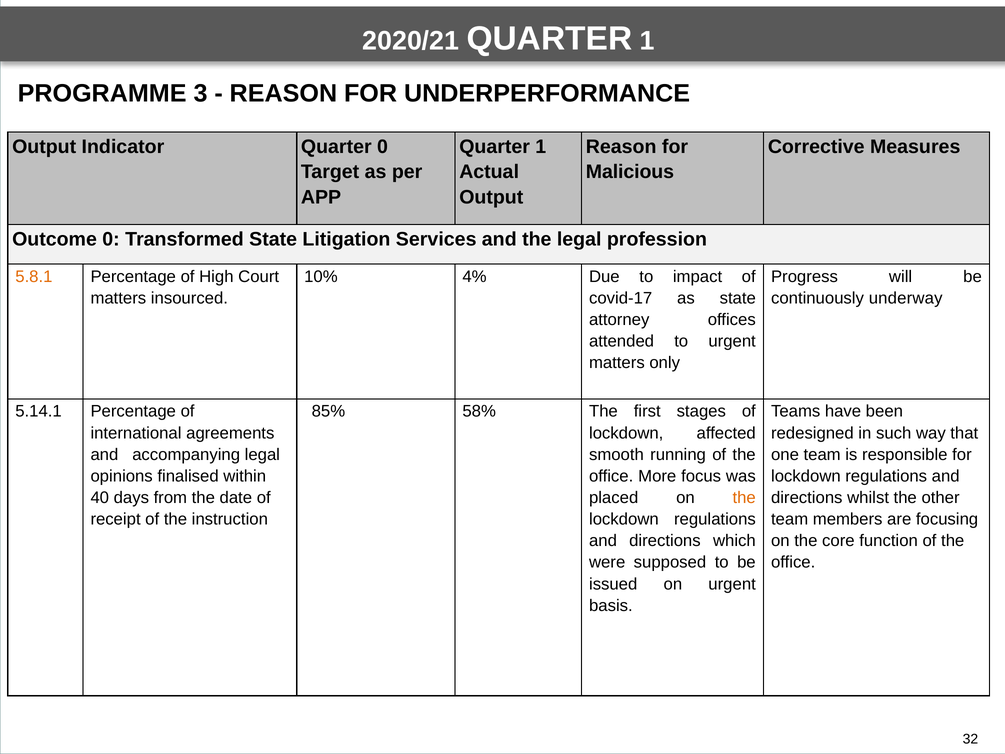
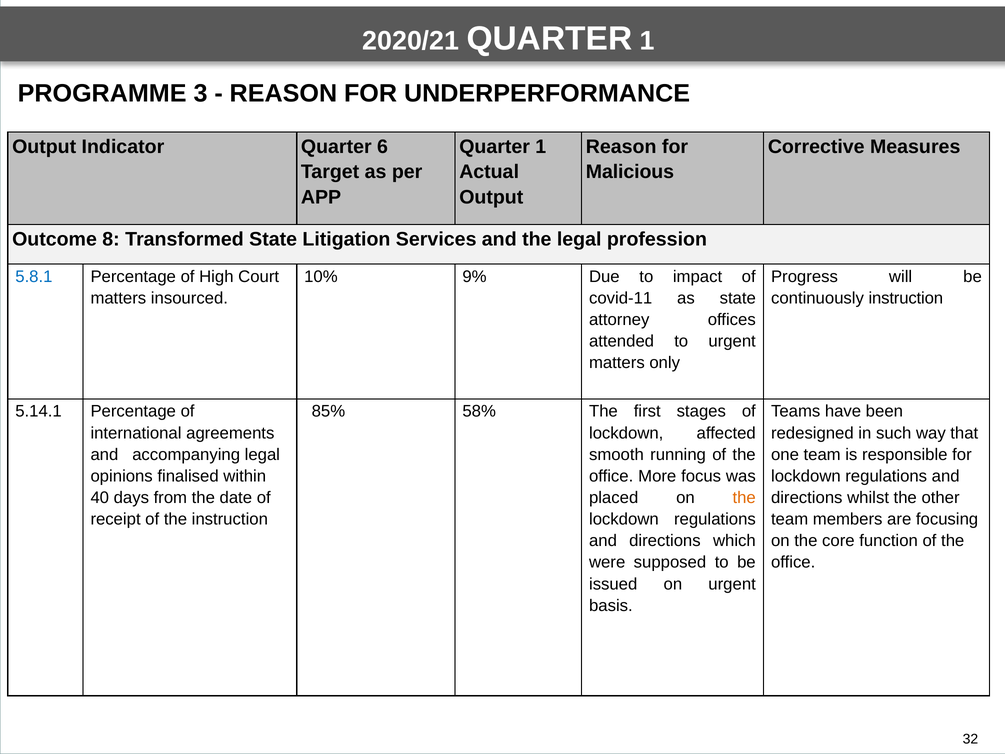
Quarter 0: 0 -> 6 (383, 147)
Outcome 0: 0 -> 8 (111, 239)
5.8.1 colour: orange -> blue (34, 276)
4%: 4% -> 9% (475, 276)
covid-17: covid-17 -> covid-11 (621, 298)
continuously underway: underway -> instruction (906, 298)
